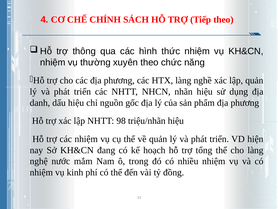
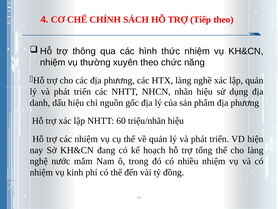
98: 98 -> 60 (121, 121)
